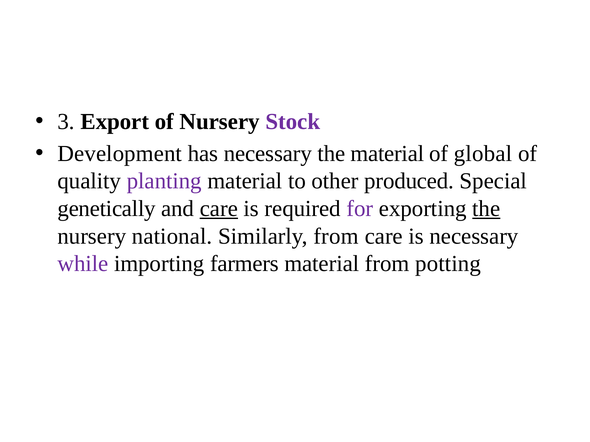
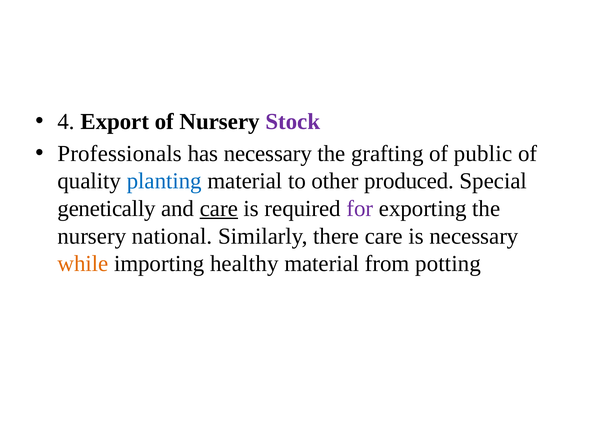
3: 3 -> 4 (66, 122)
Development: Development -> Professionals (120, 154)
the material: material -> grafting (387, 154)
global: global -> public (483, 154)
planting colour: purple -> blue (164, 181)
the underline: present -> none (486, 209)
Similarly from: from -> there (336, 236)
while colour: purple -> orange (83, 264)
farmers: farmers -> healthy (244, 264)
